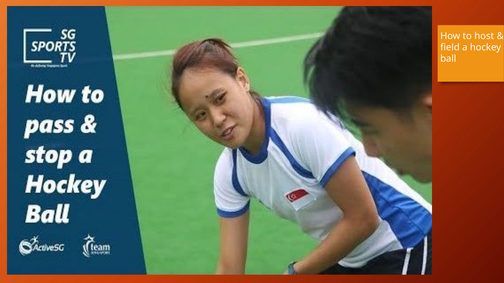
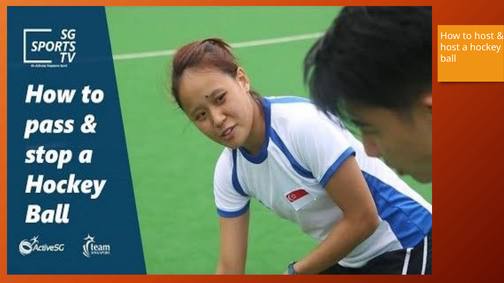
field: field -> host (450, 47)
